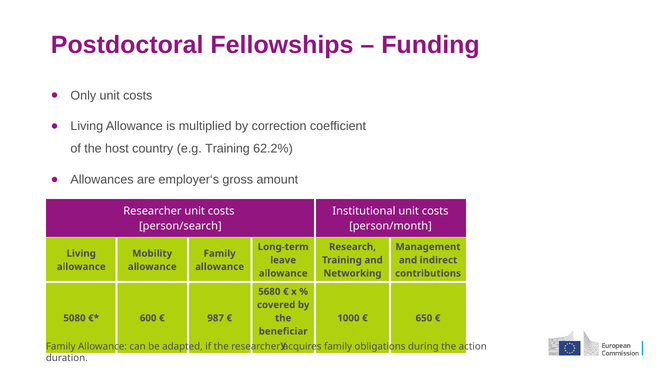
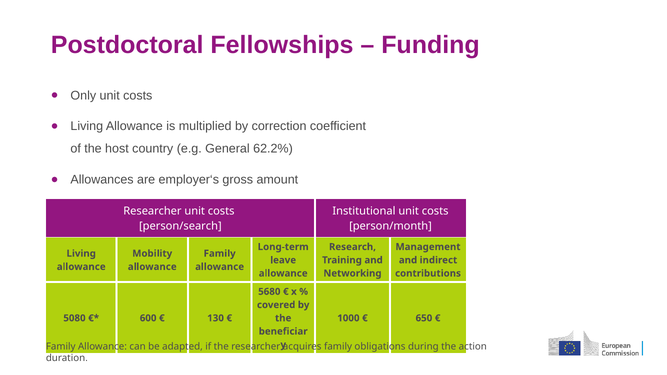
e.g Training: Training -> General (227, 149)
987: 987 -> 130 (216, 318)
